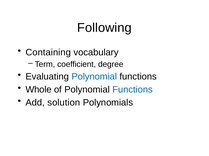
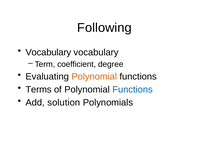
Containing: Containing -> Vocabulary (48, 53)
Polynomial colour: blue -> orange (94, 77)
Whole: Whole -> Terms (39, 90)
